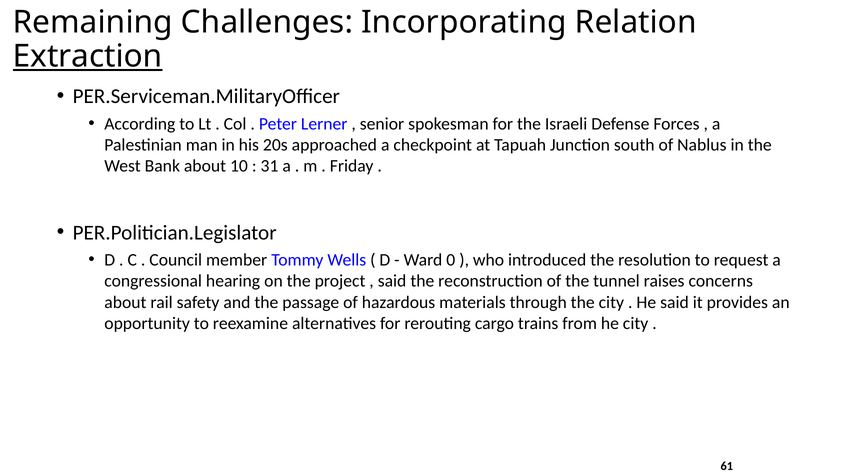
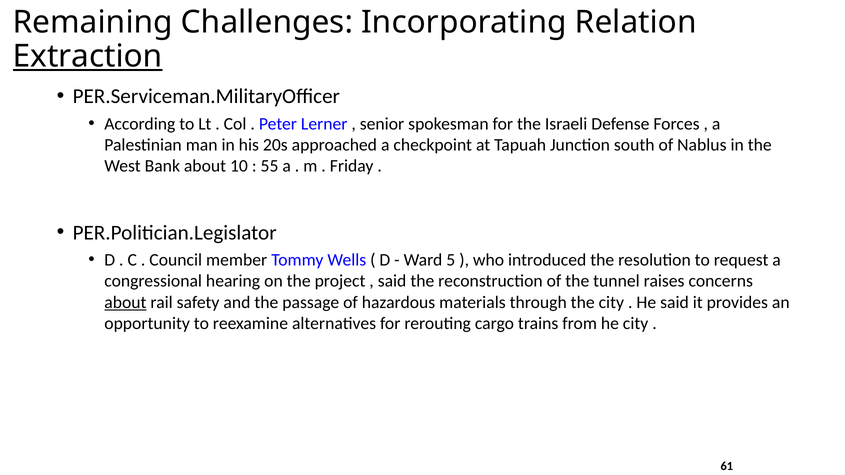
31: 31 -> 55 (270, 166)
0: 0 -> 5 (451, 260)
about underline: none -> present (125, 302)
